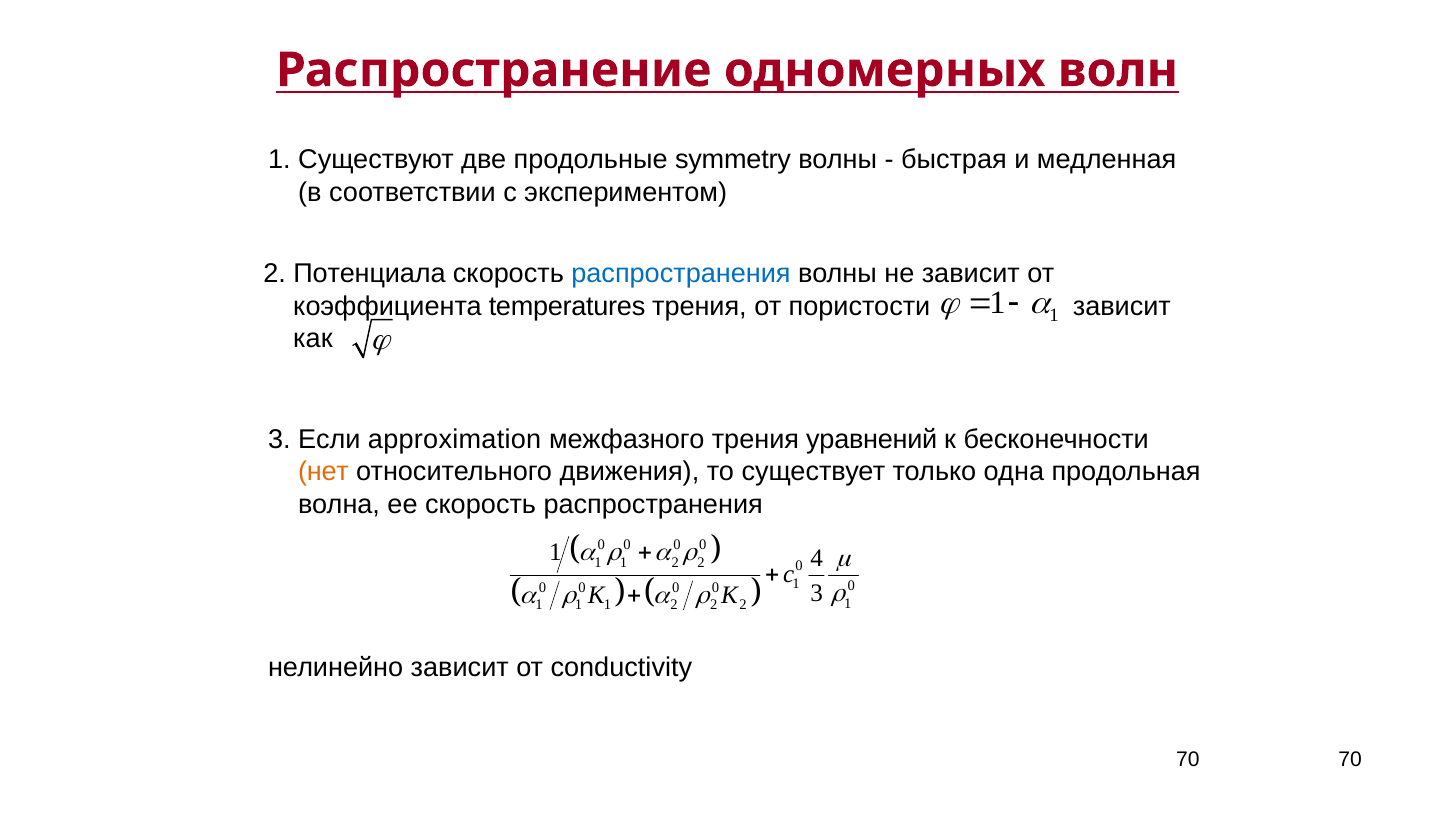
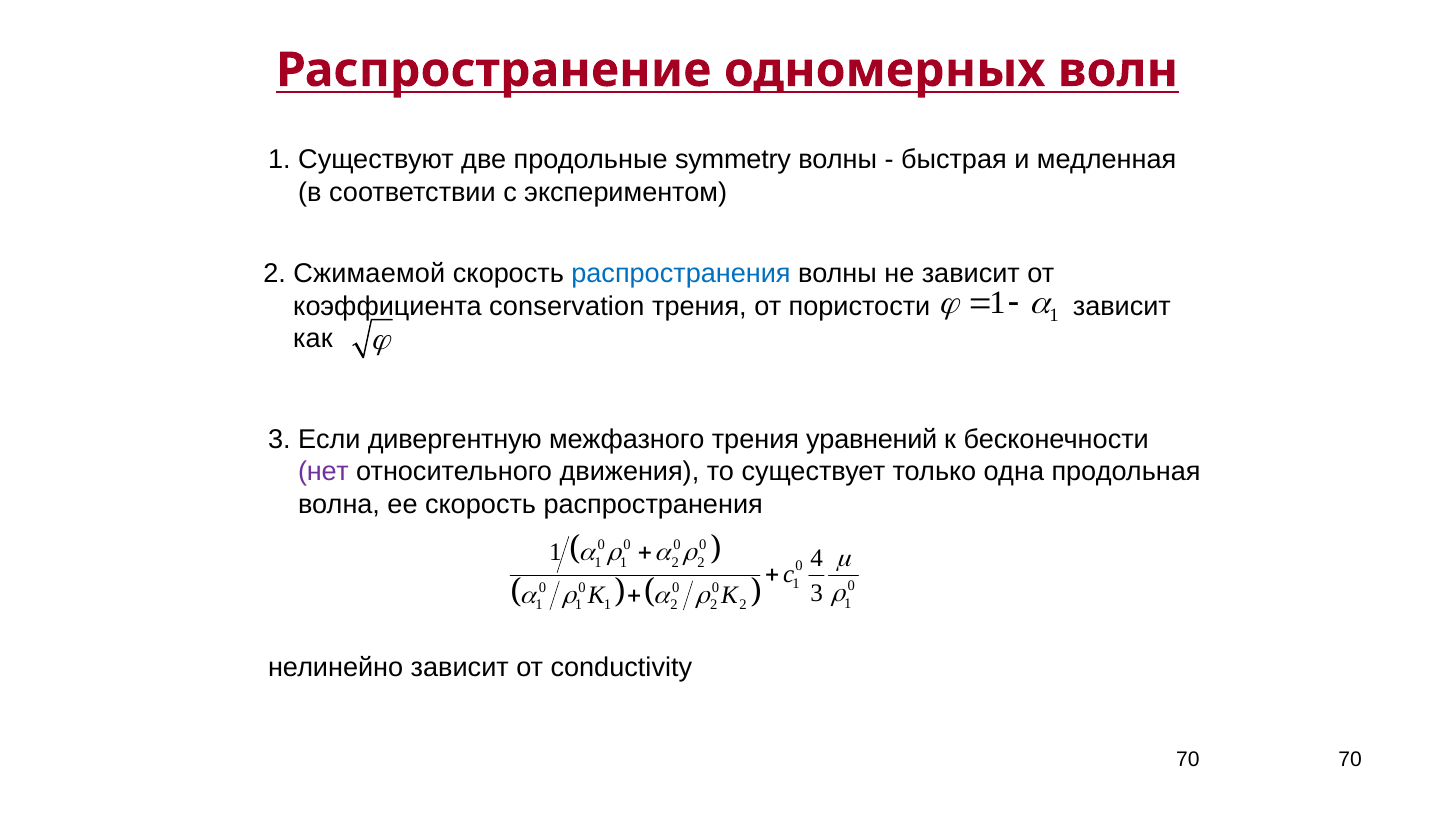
Потенциала: Потенциала -> Сжимаемой (369, 274)
temperatures: temperatures -> conservation (567, 306)
approximation: approximation -> дивергентную (455, 439)
нет colour: orange -> purple (323, 472)
